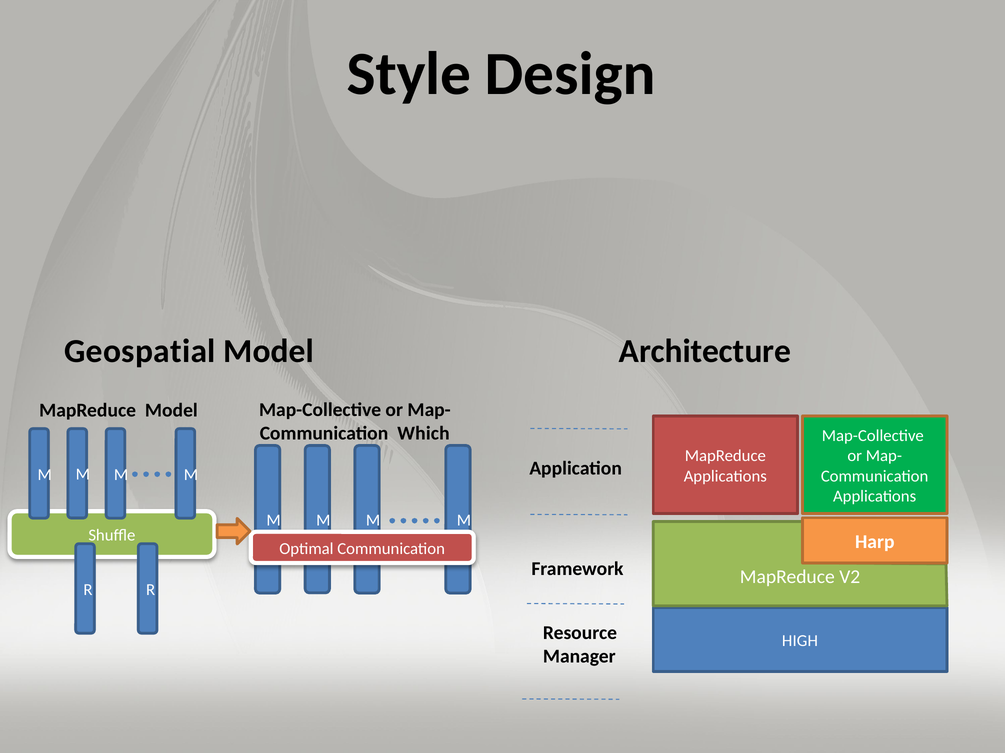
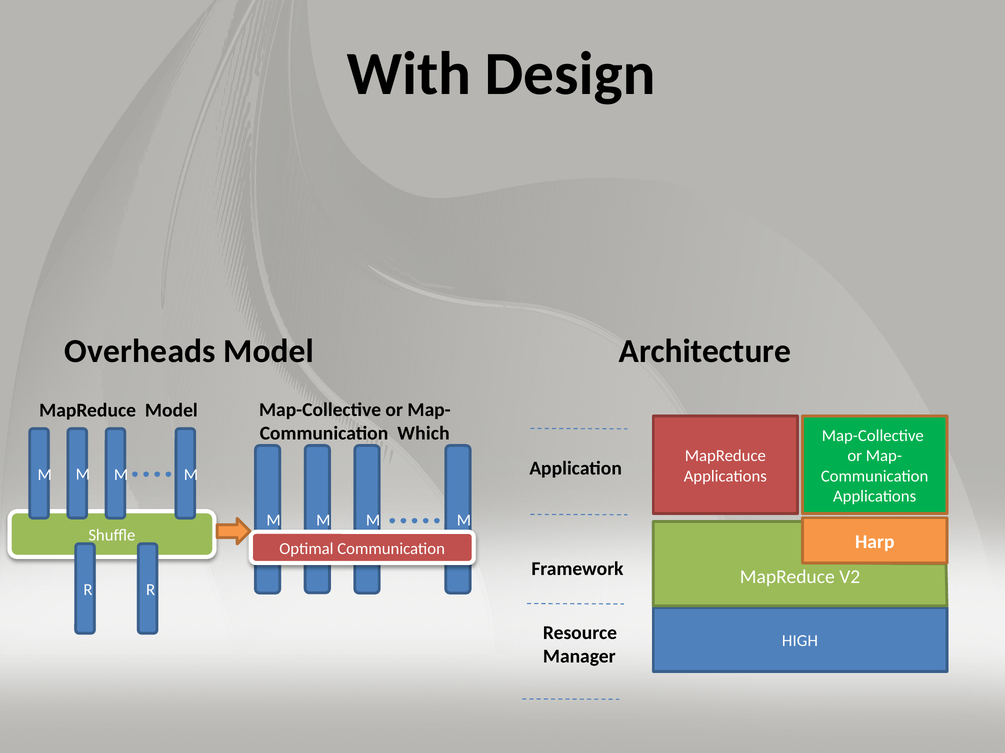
Style: Style -> With (409, 74)
Geospatial: Geospatial -> Overheads (140, 352)
